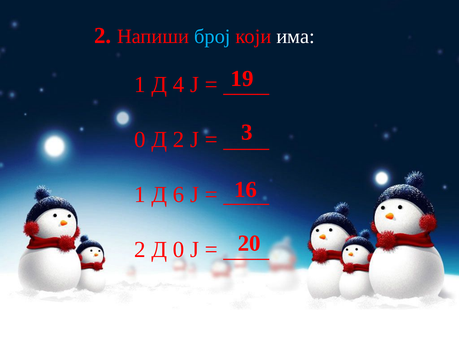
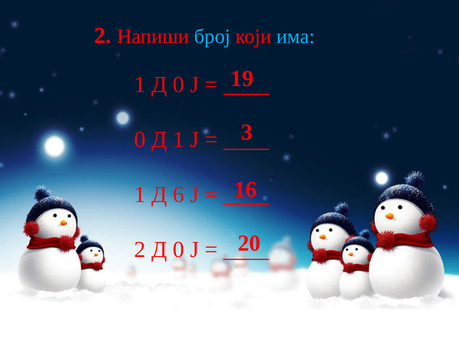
има colour: white -> light blue (296, 36)
1 Д 4: 4 -> 0 (179, 85)
Д 2: 2 -> 1 (179, 140)
